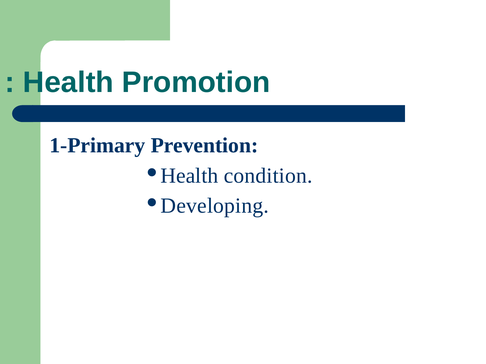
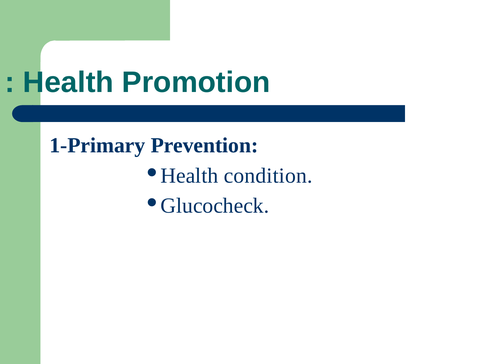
Developing: Developing -> Glucocheck (215, 206)
